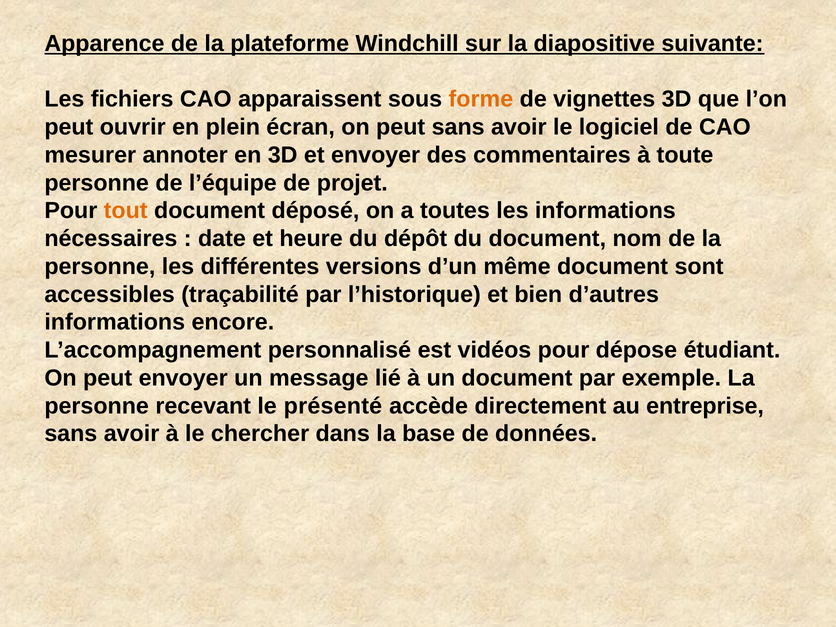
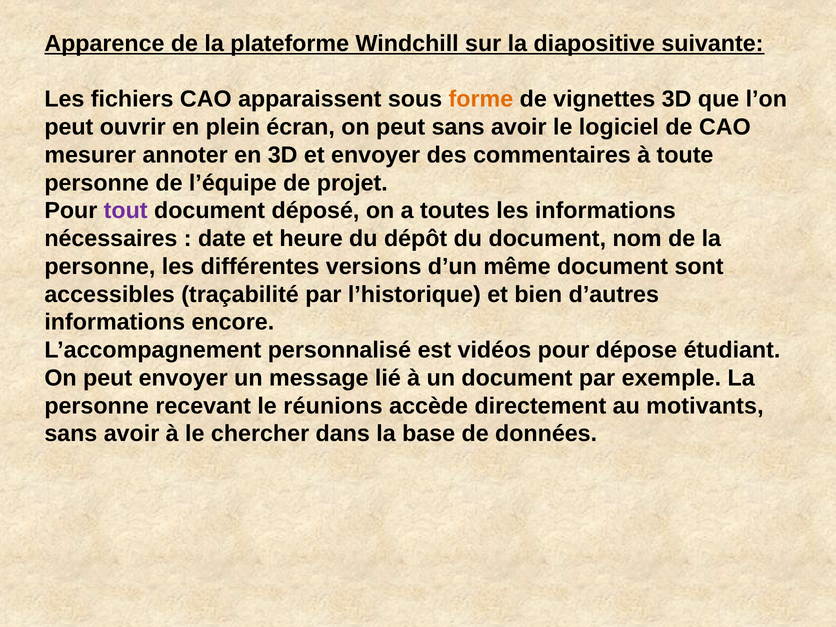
tout colour: orange -> purple (126, 211)
présenté: présenté -> réunions (333, 406)
entreprise: entreprise -> motivants (705, 406)
